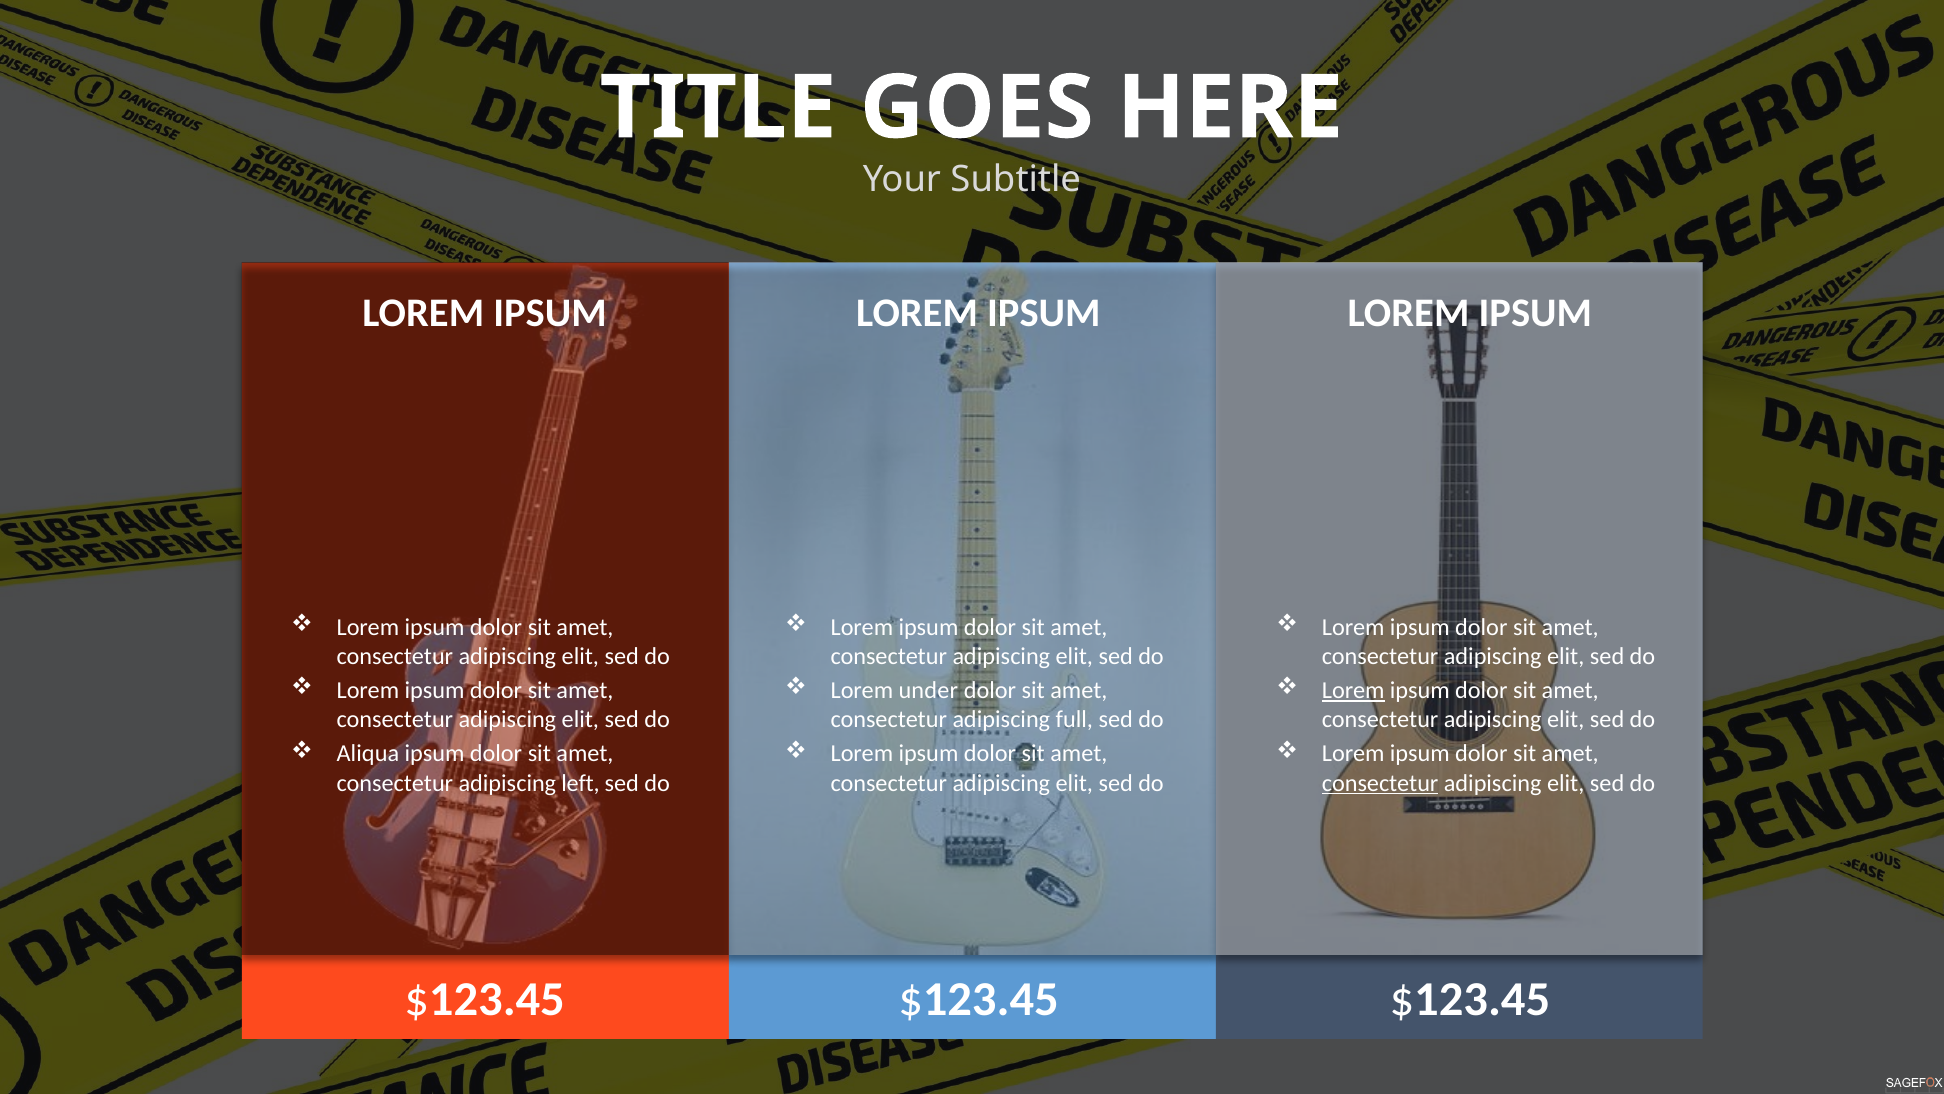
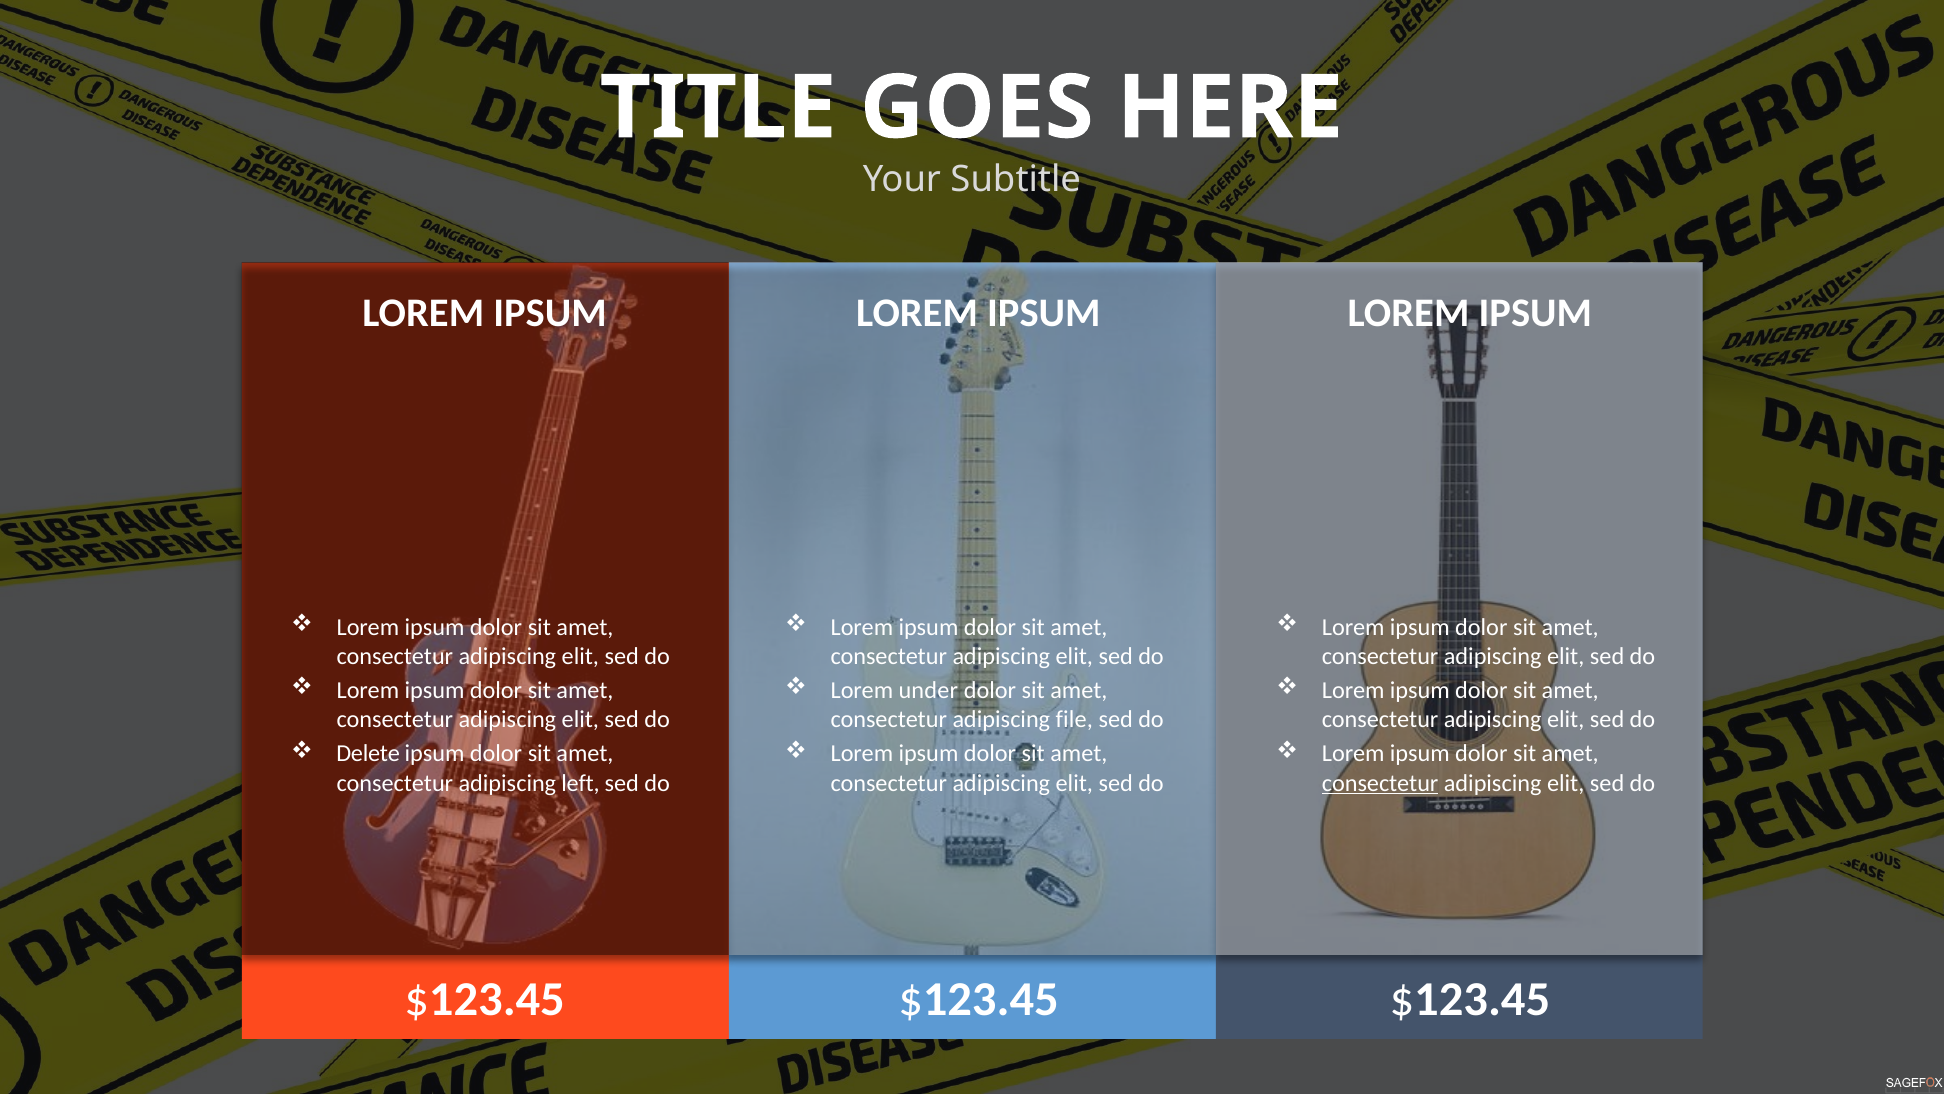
Lorem underline: present -> none (1353, 690)
full: full -> file (1074, 720)
Aliqua: Aliqua -> Delete (368, 754)
